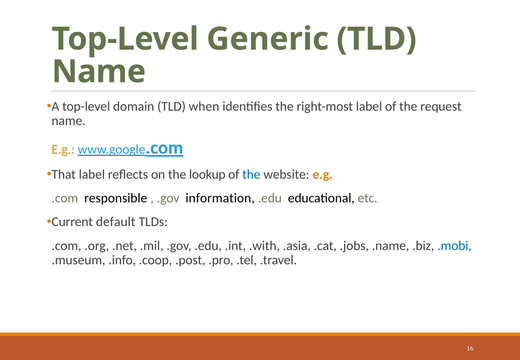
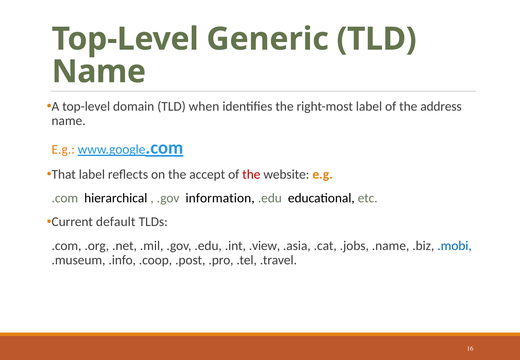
request: request -> address (441, 106)
lookup: lookup -> accept (207, 174)
the colour: blue -> red (251, 174)
responsible: responsible -> hierarchical (116, 198)
.with: .with -> .view (265, 246)
